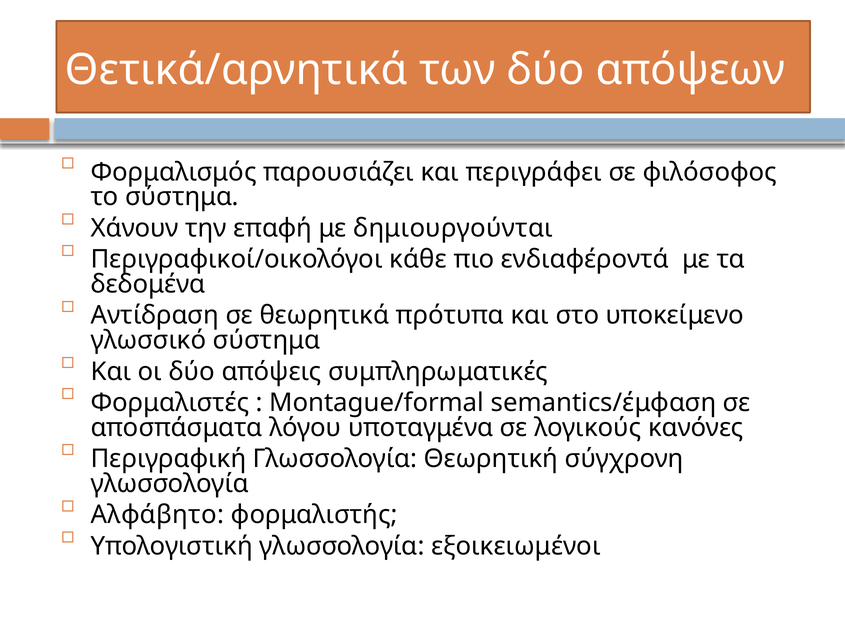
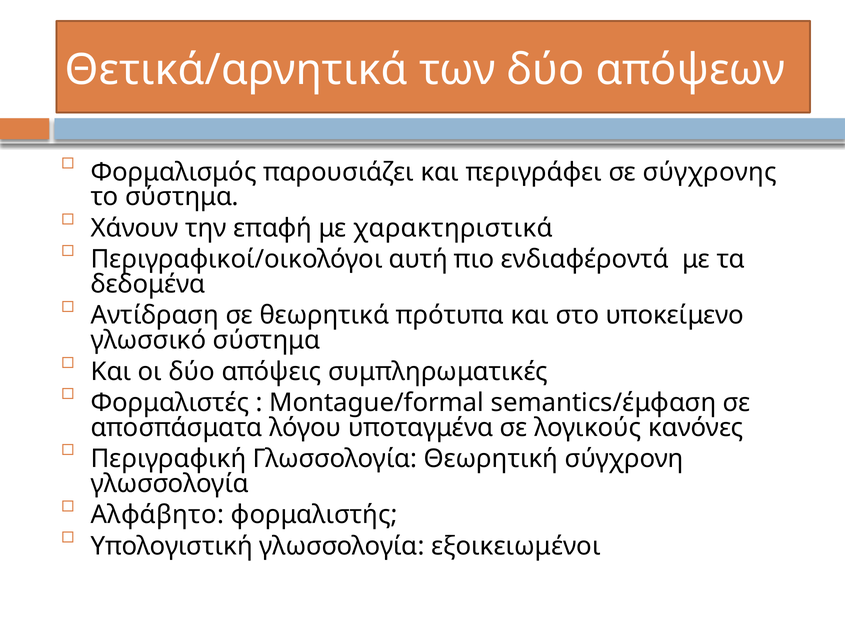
φιλόσοφος: φιλόσοφος -> σύγχρονης (710, 172)
δημιουργούνται: δημιουργούνται -> χαρακτηριστικά (453, 228)
κάθε: κάθε -> αυτή (418, 260)
